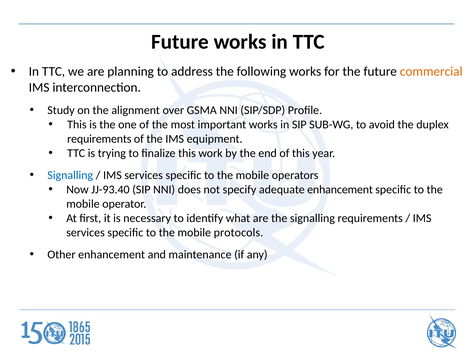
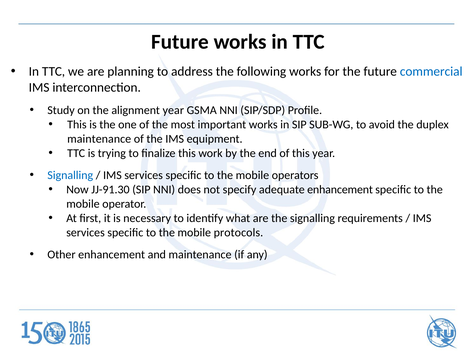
commercial colour: orange -> blue (431, 71)
alignment over: over -> year (173, 110)
requirements: requirements -> maintenance (99, 139)
JJ-93.40: JJ-93.40 -> JJ-91.30 (110, 190)
